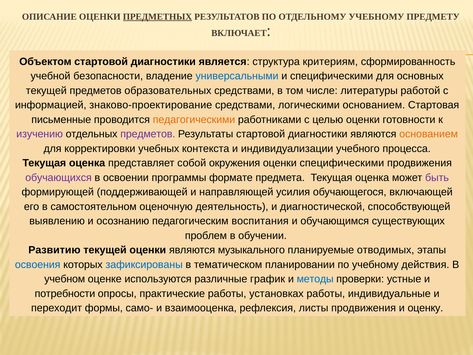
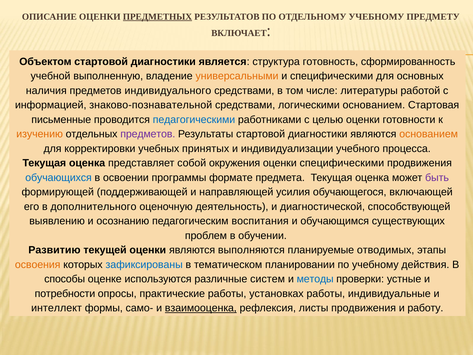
критериям: критериям -> готовность (330, 62)
безопасности: безопасности -> выполненную (108, 76)
универсальными colour: blue -> orange (237, 76)
текущей: текущей -> наличия (46, 91)
образовательных: образовательных -> индивидуального (168, 91)
знаково-проектирование: знаково-проектирование -> знаково-познавательной (151, 105)
педагогическими colour: orange -> blue (194, 120)
изучению colour: purple -> orange (40, 134)
контекста: контекста -> принятых (206, 149)
обучающихся colour: purple -> blue (59, 177)
самостоятельном: самостоятельном -> дополнительного (94, 206)
музыкального: музыкального -> выполняются (251, 250)
освоения colour: blue -> orange (38, 264)
учебном: учебном -> способы (65, 279)
график: график -> систем (268, 279)
переходит: переходит -> интеллект (56, 308)
взаимооценка underline: none -> present (201, 308)
оценку: оценку -> работу (425, 308)
